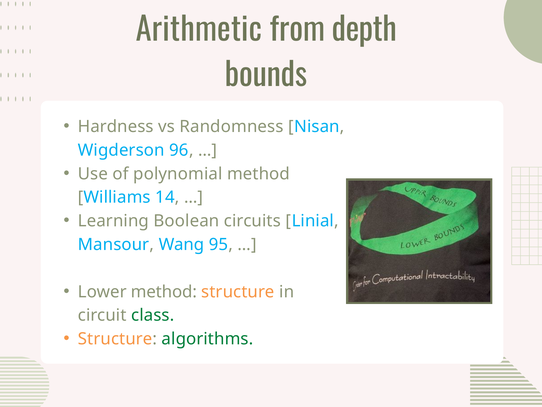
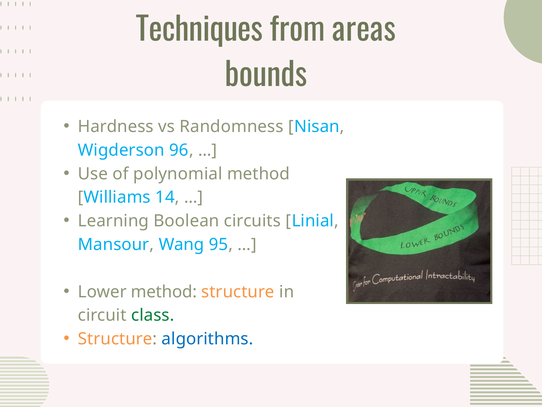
Arithmetic: Arithmetic -> Techniques (199, 30)
depth: depth -> areas (364, 30)
algorithms colour: green -> blue (207, 339)
